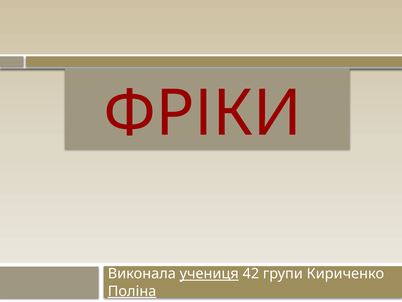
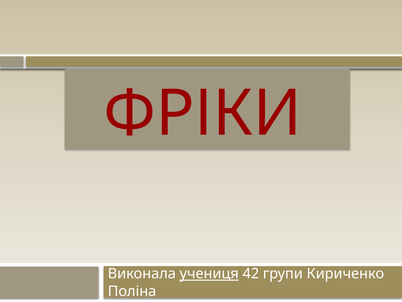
Поліна underline: present -> none (132, 291)
